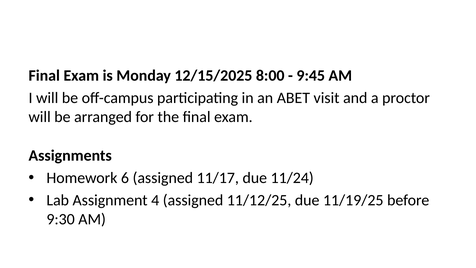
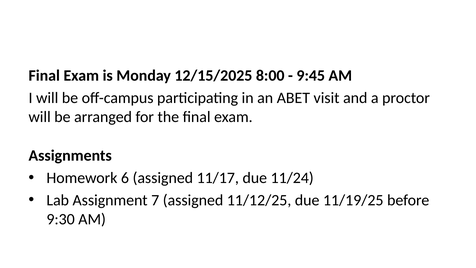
4: 4 -> 7 (155, 200)
